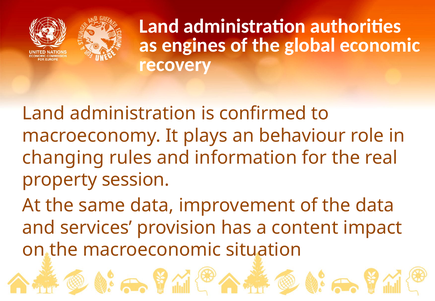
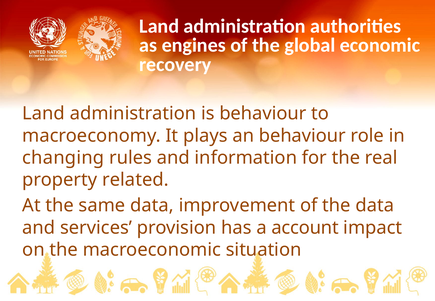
is confirmed: confirmed -> behaviour (263, 114)
session: session -> related (135, 180)
content: content -> account (305, 228)
